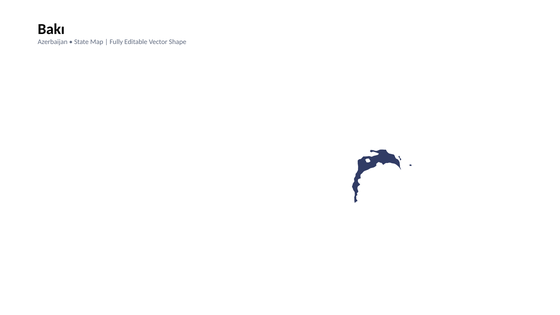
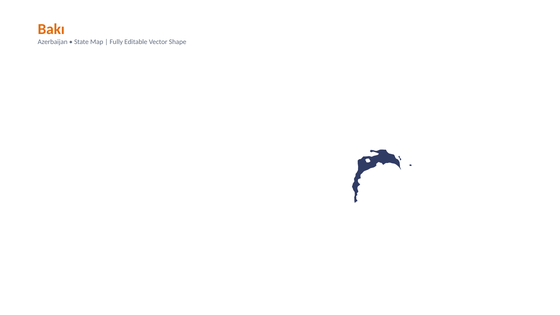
Bakı colour: black -> orange (51, 29)
